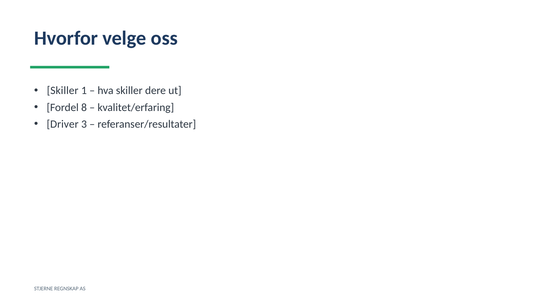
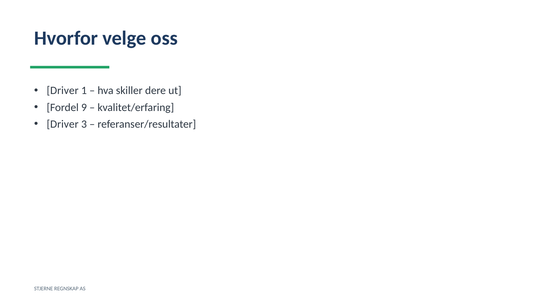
Skiller: Skiller -> Driver (63, 91)
8: 8 -> 9 (84, 108)
